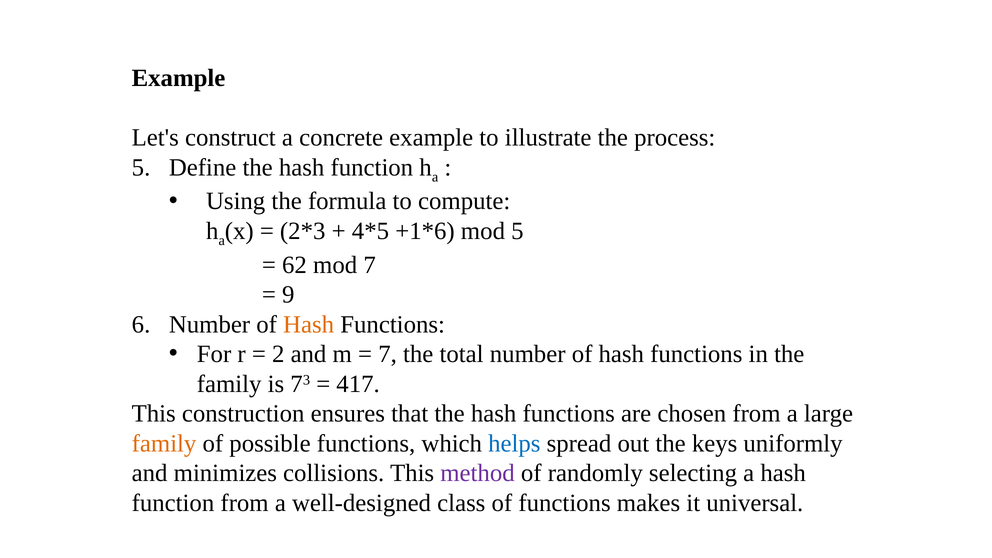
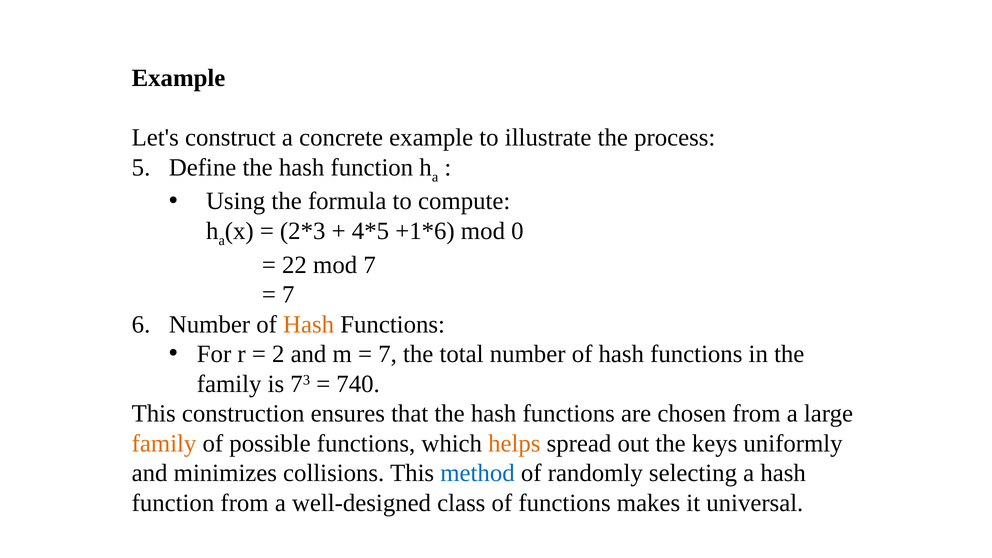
mod 5: 5 -> 0 (517, 231)
62: 62 -> 22 (294, 265)
9: 9 -> 7 (288, 295)
417: 417 -> 740 (358, 384)
helps colour: blue -> orange (514, 443)
method colour: purple -> blue (478, 473)
